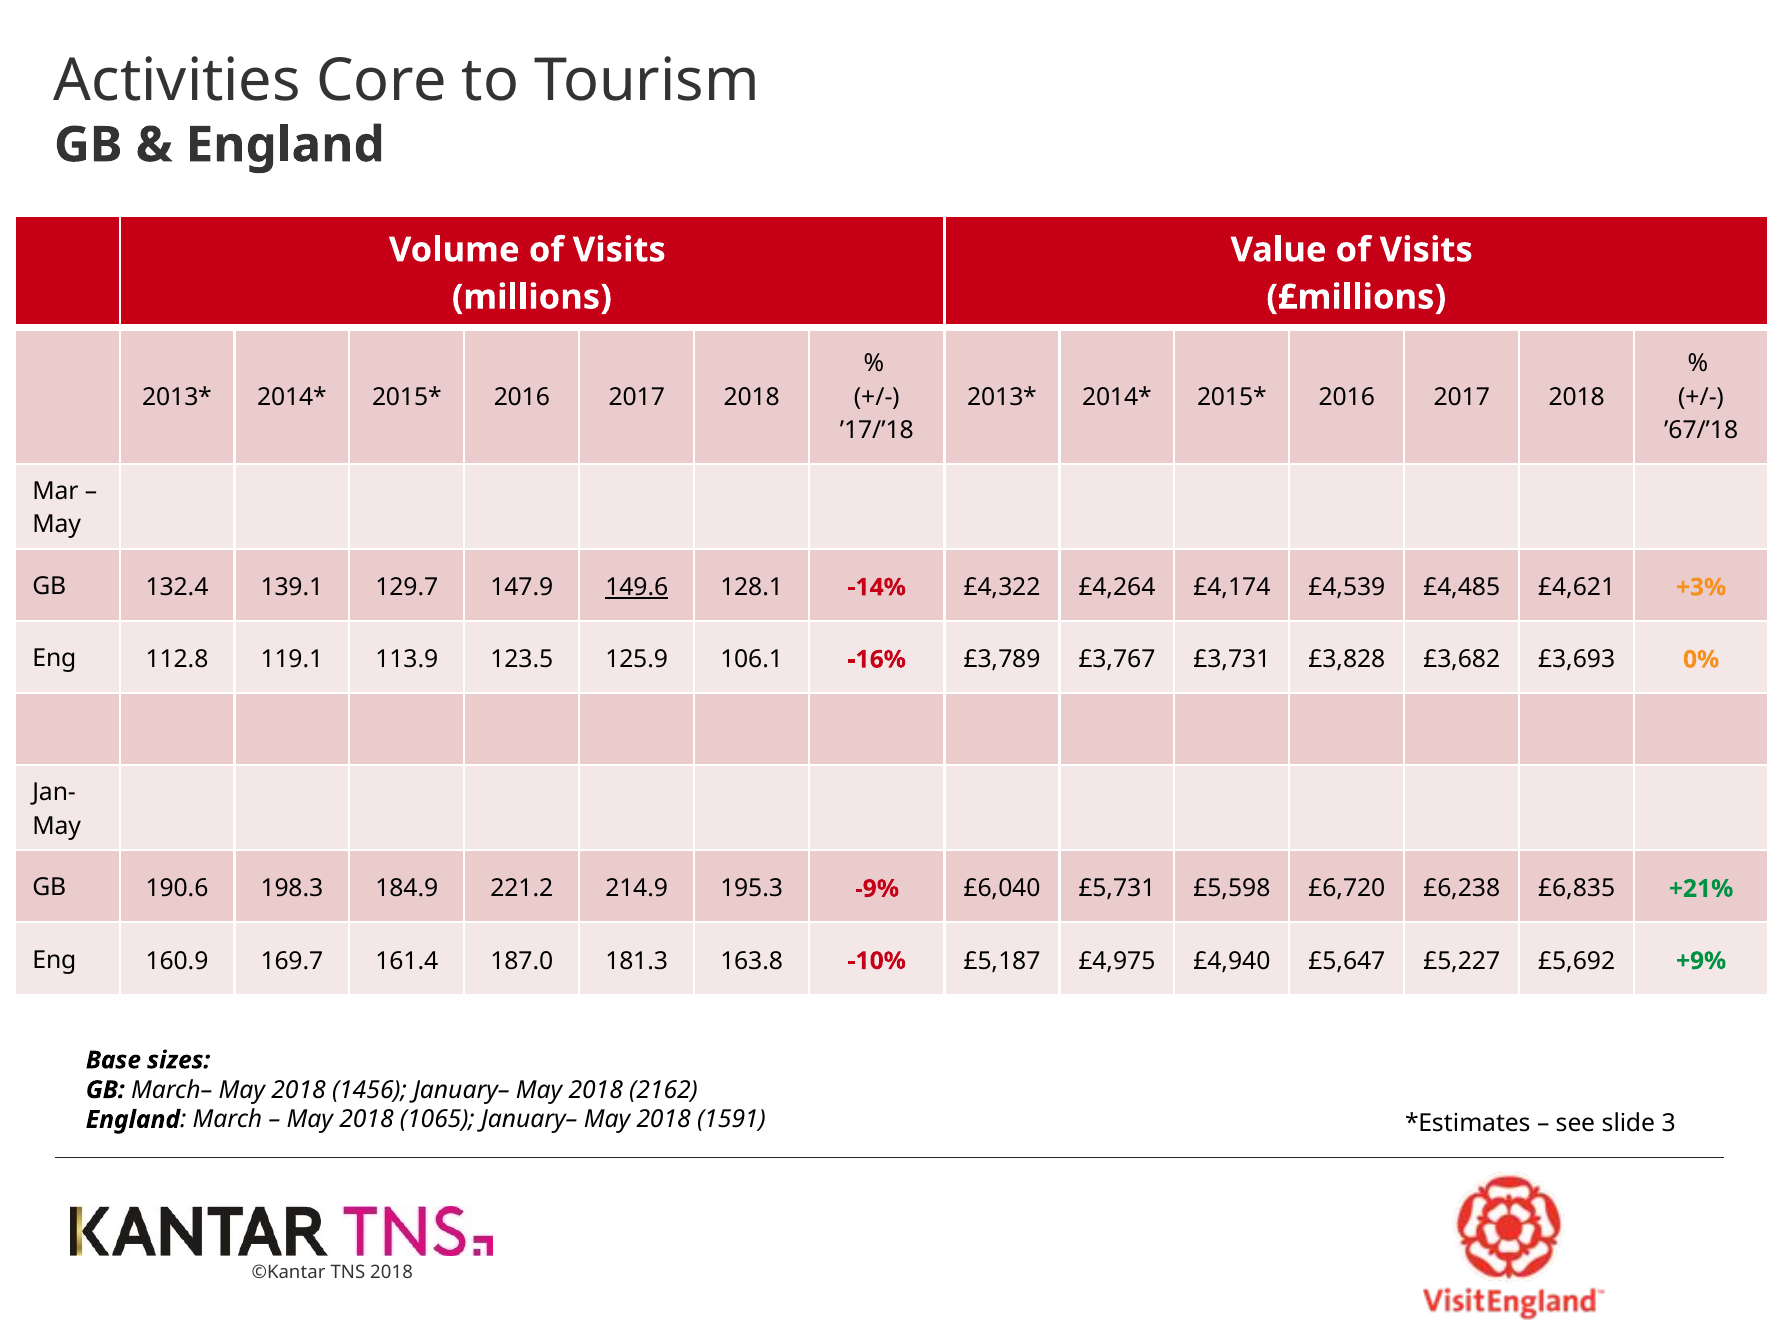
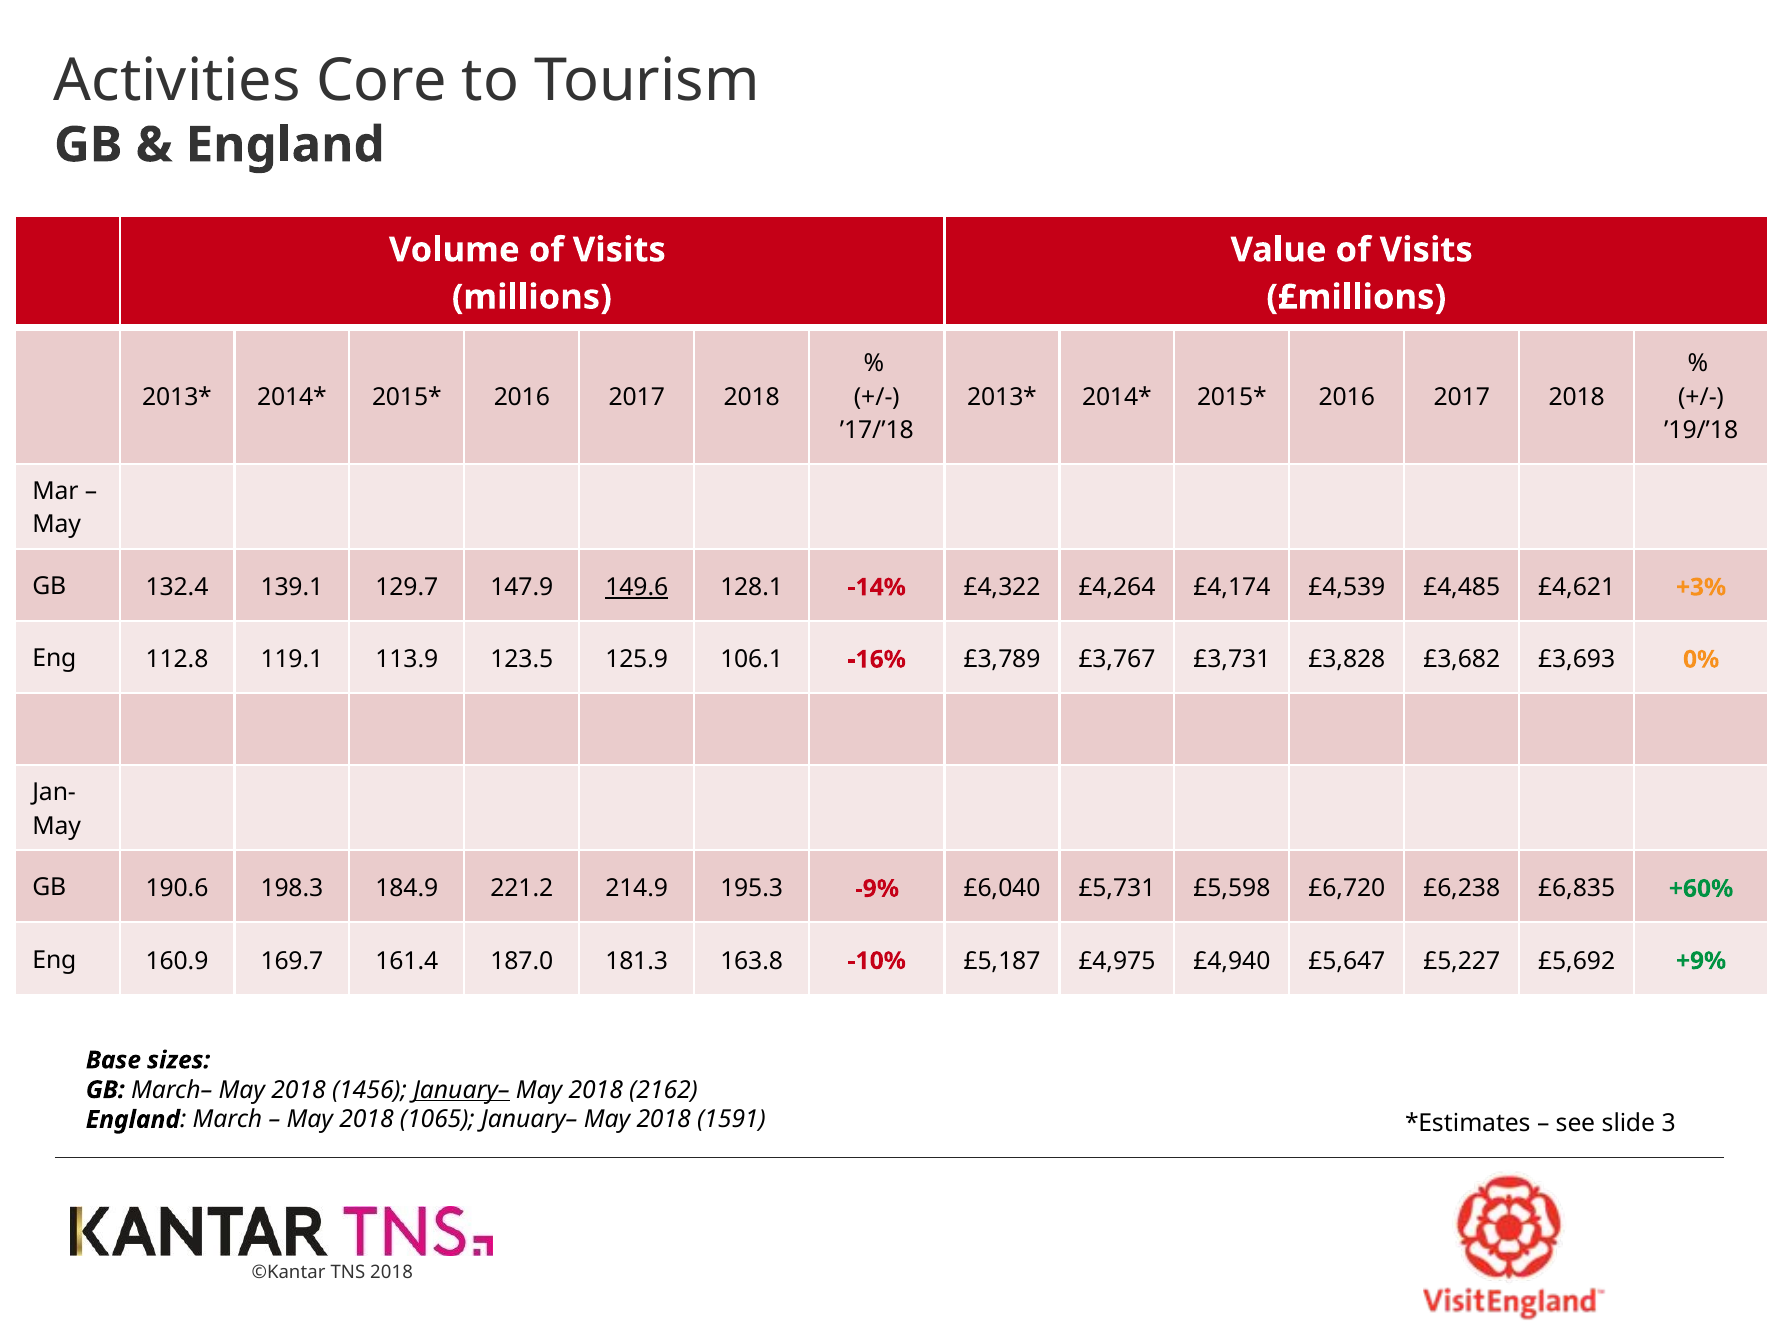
’67/’18: ’67/’18 -> ’19/’18 (1701, 431)
+21%: +21% -> +60% (1701, 889)
January– underline: none -> present (461, 1090)
